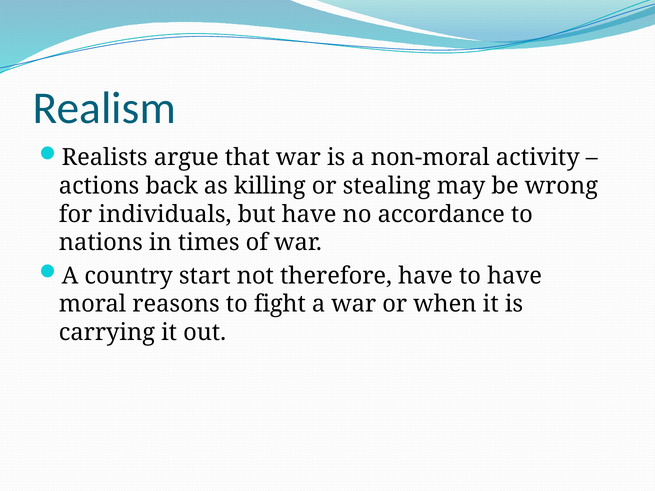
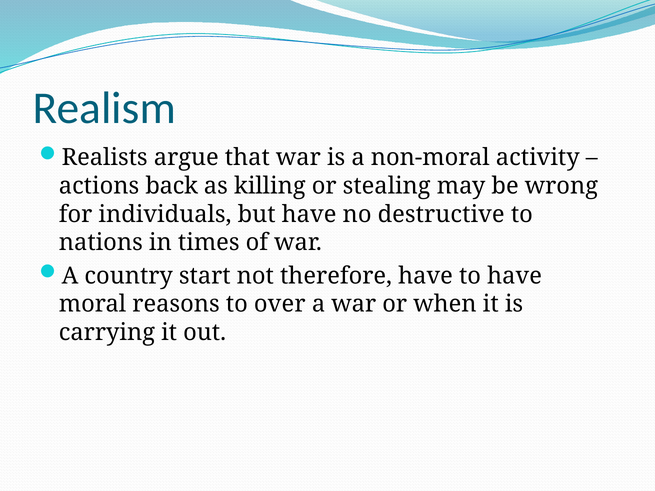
accordance: accordance -> destructive (441, 214)
fight: fight -> over (280, 304)
